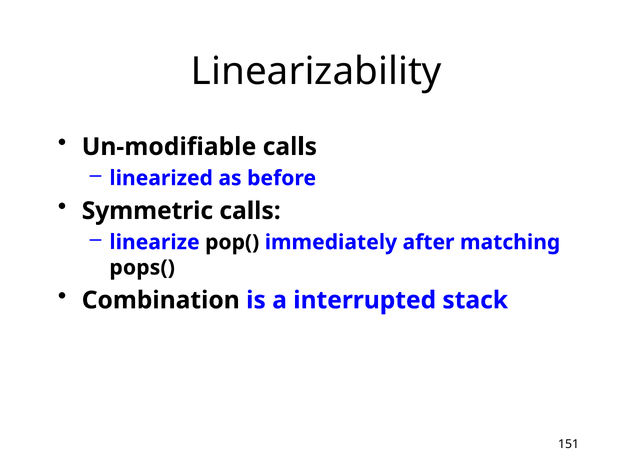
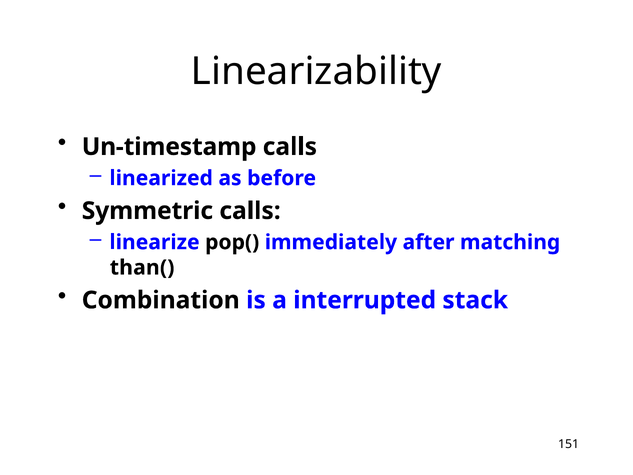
Un-modifiable: Un-modifiable -> Un-timestamp (169, 147)
pops(: pops( -> than( (142, 267)
